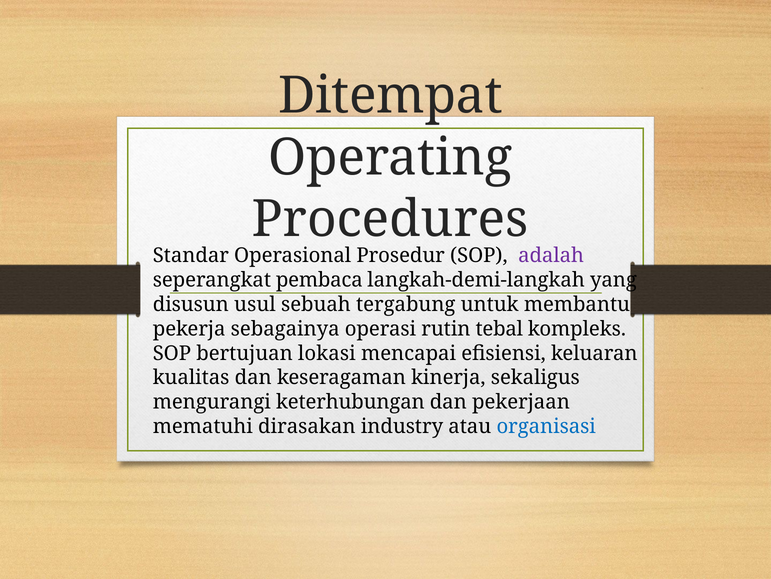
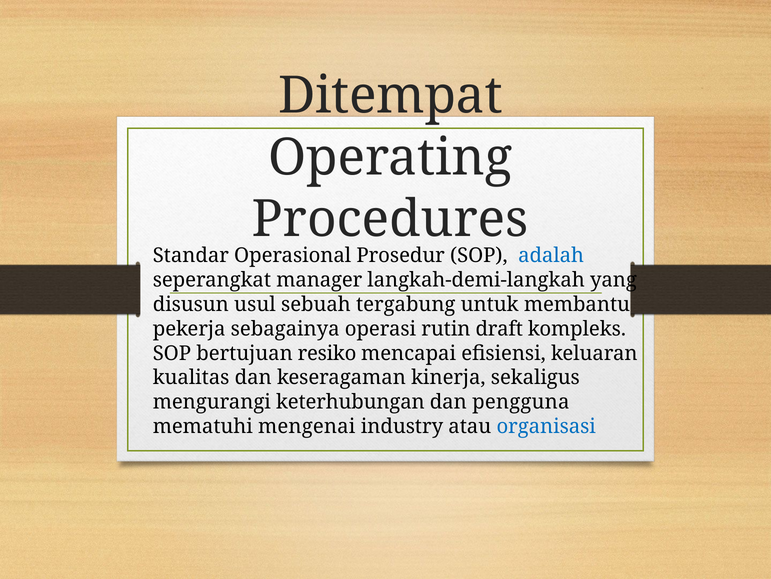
adalah colour: purple -> blue (551, 255)
pembaca: pembaca -> manager (319, 280)
tebal: tebal -> draft (499, 328)
lokasi: lokasi -> resiko (327, 353)
pekerjaan: pekerjaan -> pengguna (521, 402)
dirasakan: dirasakan -> mengenai (307, 426)
